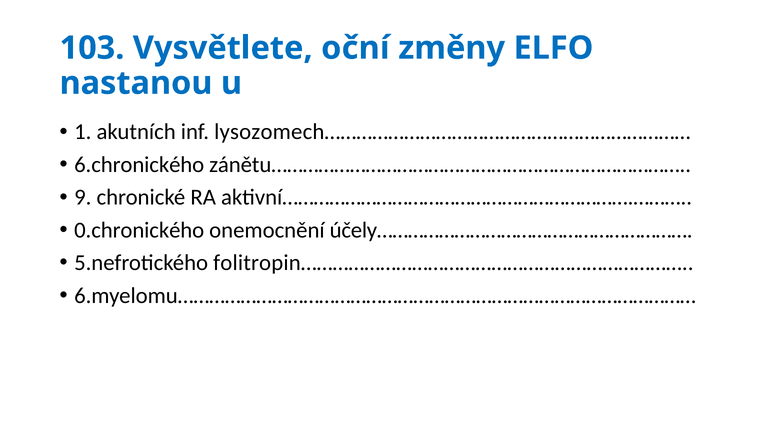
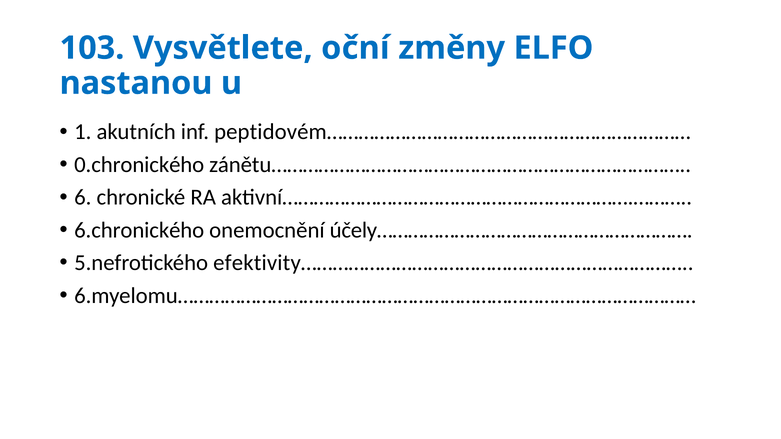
lysozomech……………………………………………………………: lysozomech…………………………………………………………… -> peptidovém…………………………………………………………… (452, 132)
6.chronického: 6.chronického -> 0.chronického (139, 165)
9: 9 -> 6 (83, 198)
0.chronického: 0.chronického -> 6.chronického (139, 230)
folitropin………………………………………………………………: folitropin……………………………………………………………… -> efektivity……………………………………………………………… (453, 263)
